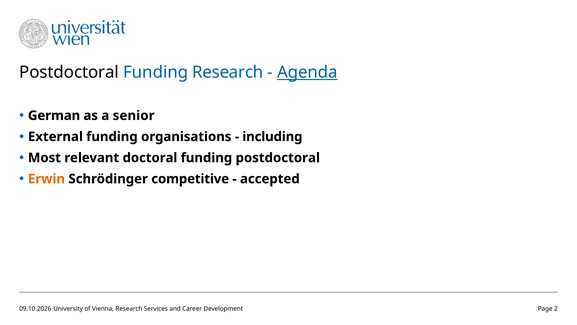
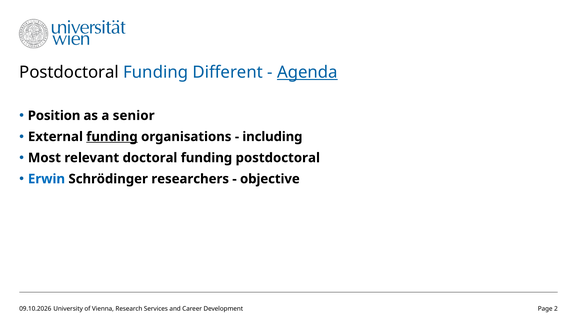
Funding Research: Research -> Different (228, 72)
German: German -> Position (54, 115)
funding underline: none -> present (112, 137)
Erwin colour: orange -> blue (46, 179)
competitive: competitive -> researchers (190, 179)
accepted: accepted -> objective (270, 179)
